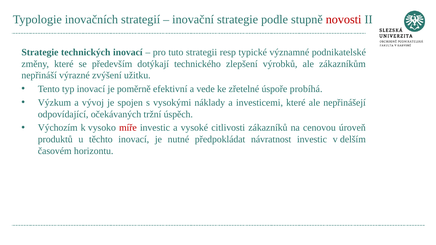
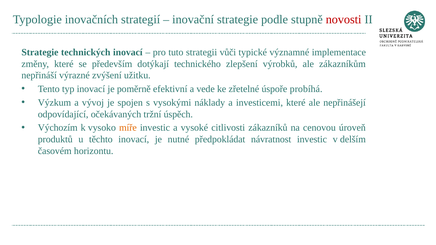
resp: resp -> vůči (228, 52)
podnikatelské: podnikatelské -> implementace (339, 52)
míře colour: red -> orange (128, 128)
